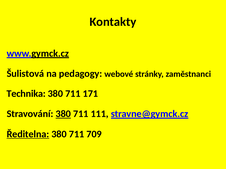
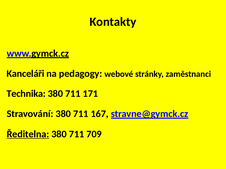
Šulistová: Šulistová -> Kanceláři (25, 74)
380 underline: present -> none (63, 114)
111: 111 -> 167 (100, 114)
